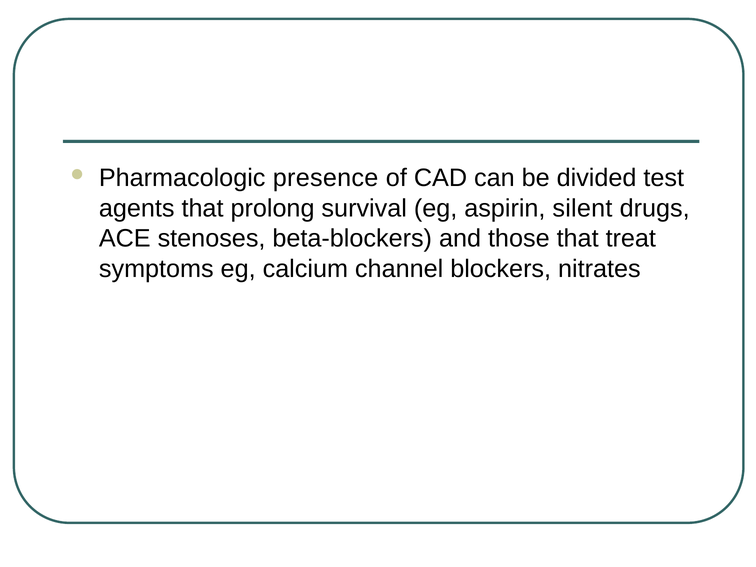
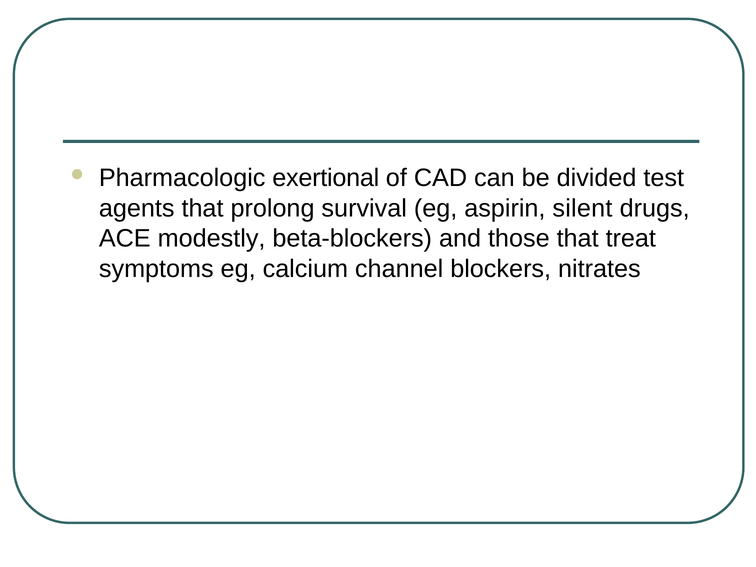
presence: presence -> exertional (326, 178)
stenoses: stenoses -> modestly (212, 239)
